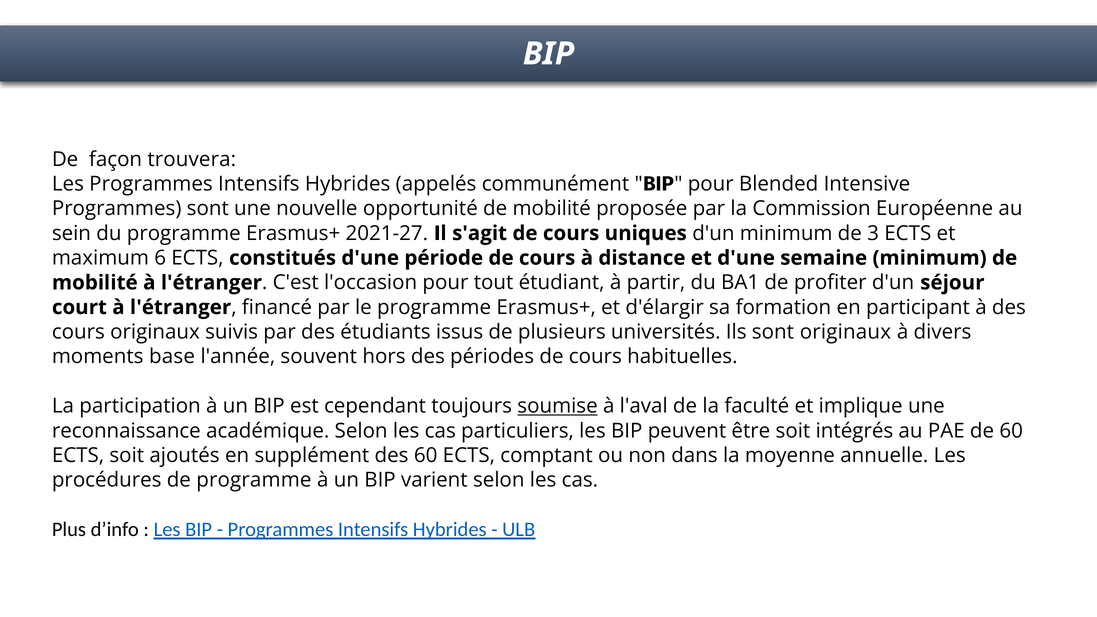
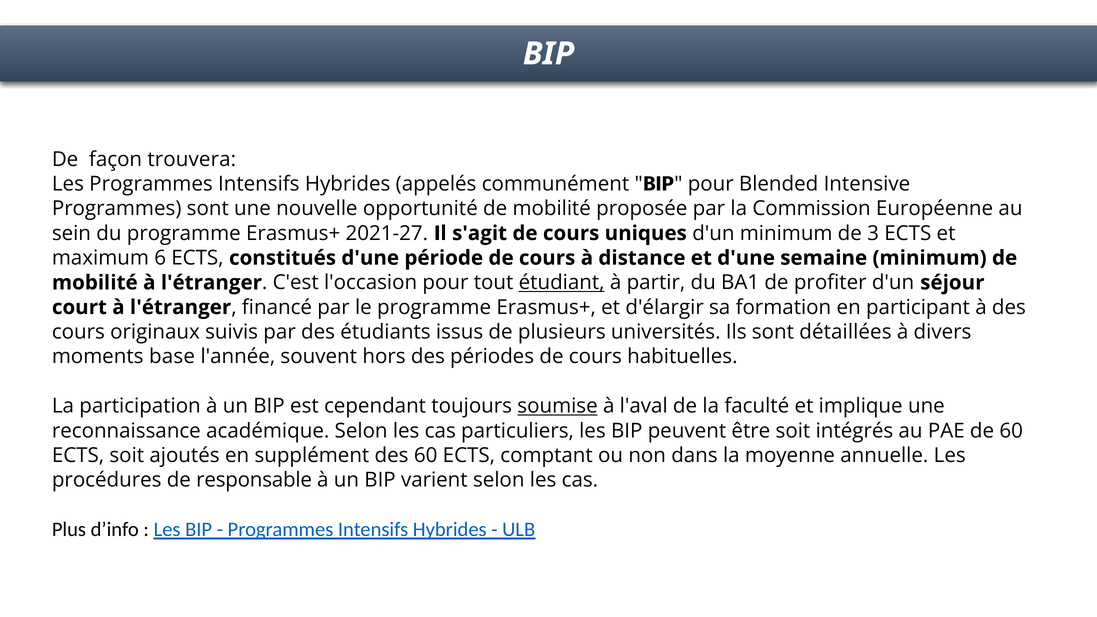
étudiant underline: none -> present (562, 283)
sont originaux: originaux -> détaillées (845, 332)
de programme: programme -> responsable (254, 480)
